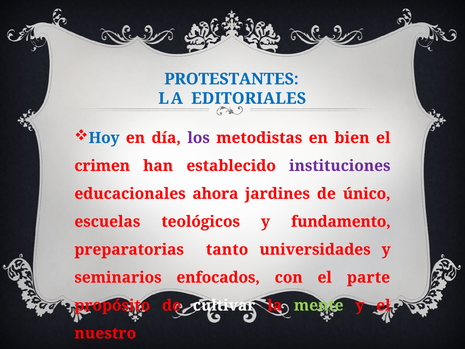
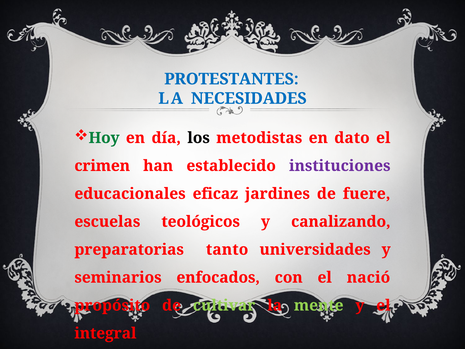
EDITORIALES: EDITORIALES -> NECESIDADES (249, 98)
Hoy colour: blue -> green (104, 138)
los colour: purple -> black (199, 138)
bien: bien -> dato (352, 138)
ahora: ahora -> eficaz (215, 194)
único: único -> fuere (367, 194)
fundamento: fundamento -> canalizando (341, 222)
parte: parte -> nació (368, 277)
cultivar colour: white -> light green (224, 305)
nuestro: nuestro -> integral (105, 333)
